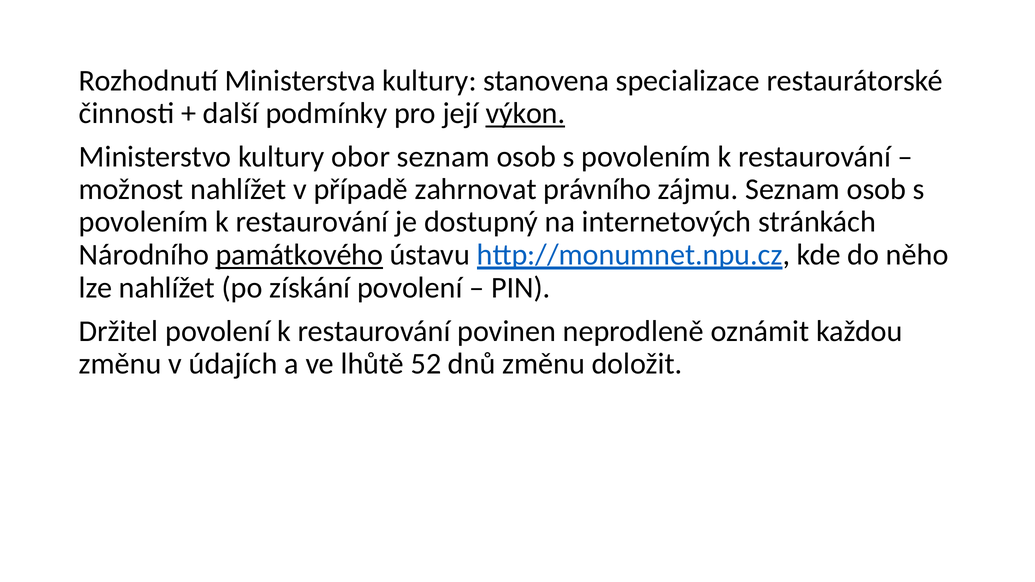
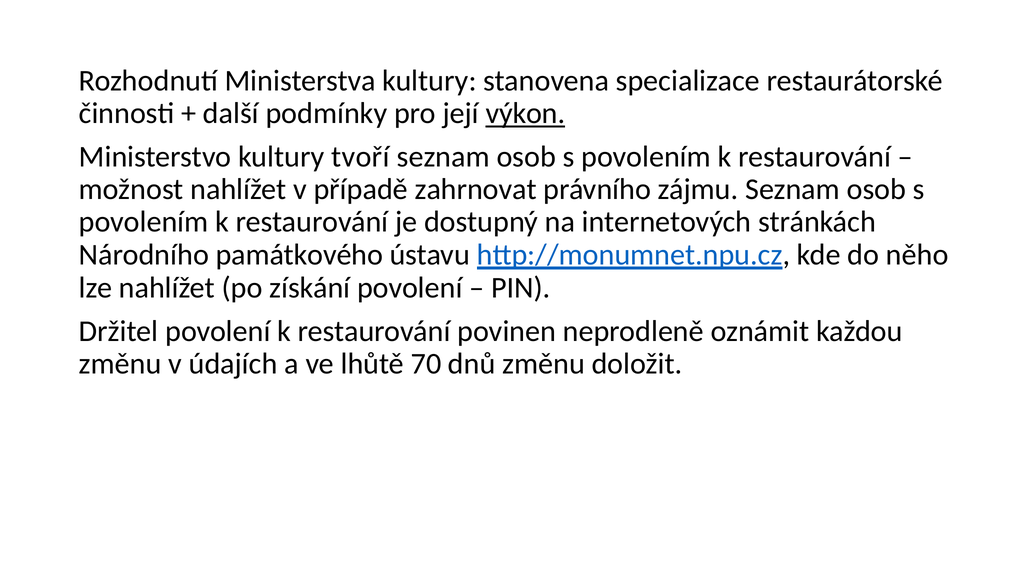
obor: obor -> tvoří (361, 157)
památkového underline: present -> none (299, 255)
52: 52 -> 70 (426, 364)
